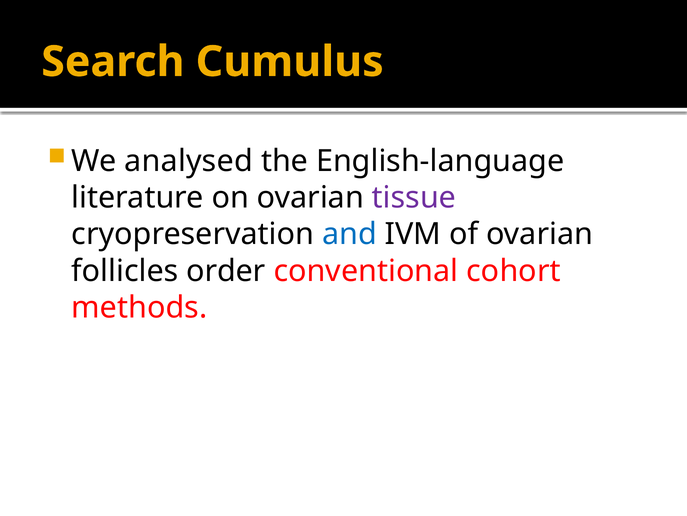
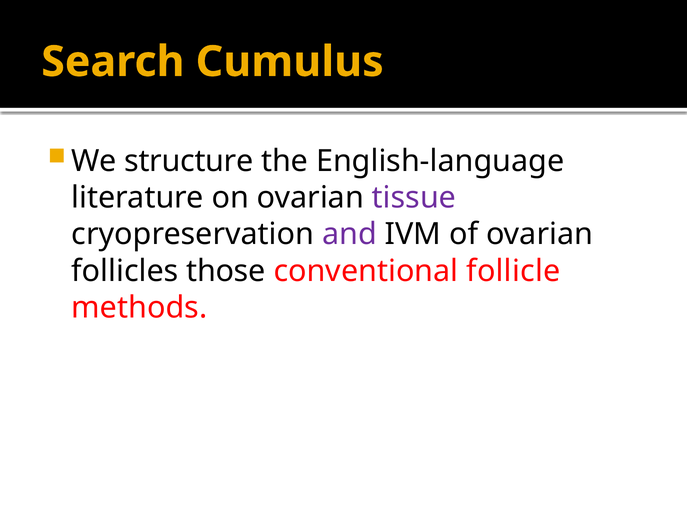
analysed: analysed -> structure (189, 161)
and colour: blue -> purple (349, 234)
order: order -> those (226, 271)
cohort: cohort -> follicle (513, 271)
